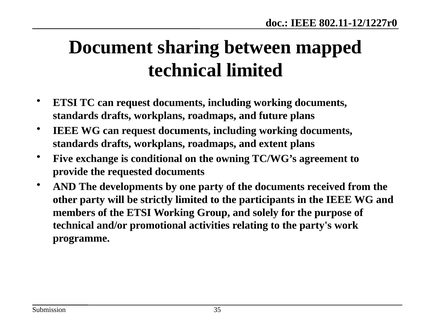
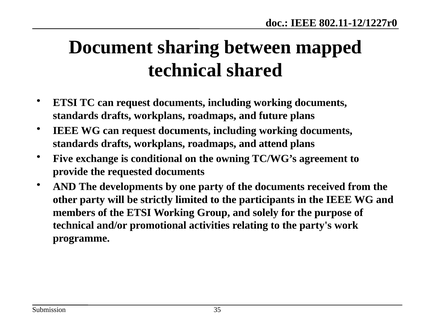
technical limited: limited -> shared (254, 70)
extent: extent -> attend (273, 144)
